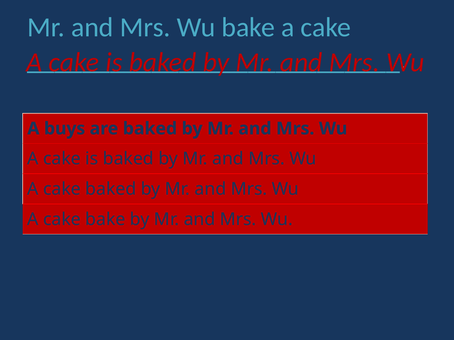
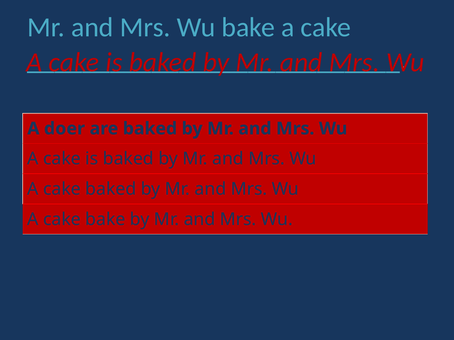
buys: buys -> doer (64, 129)
